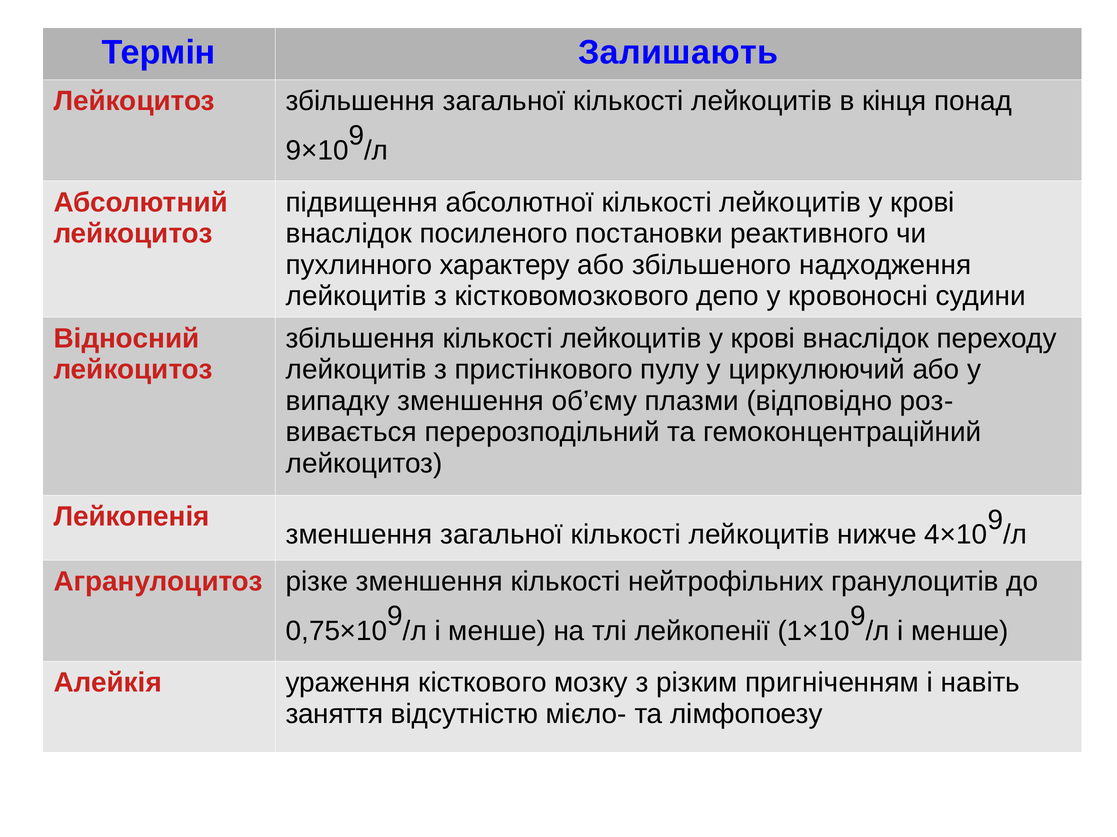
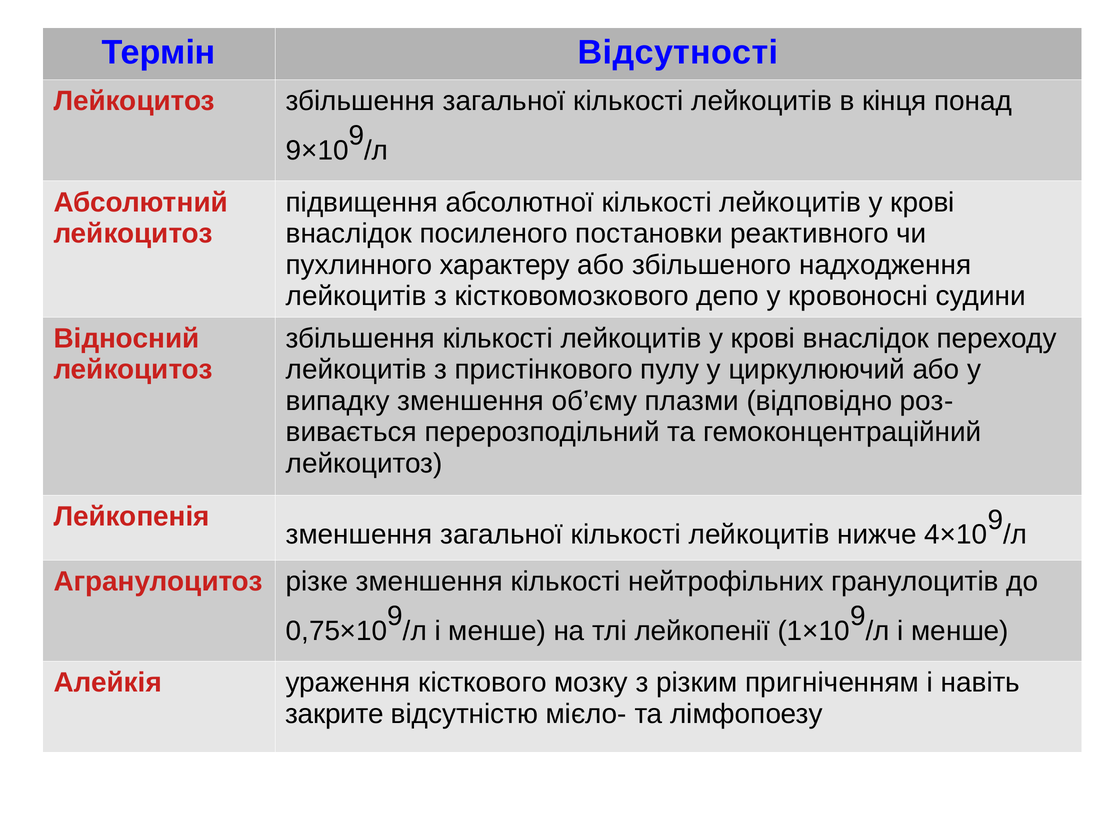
Залишають: Залишають -> Відсутності (678, 53)
заняття: заняття -> закрите (335, 715)
